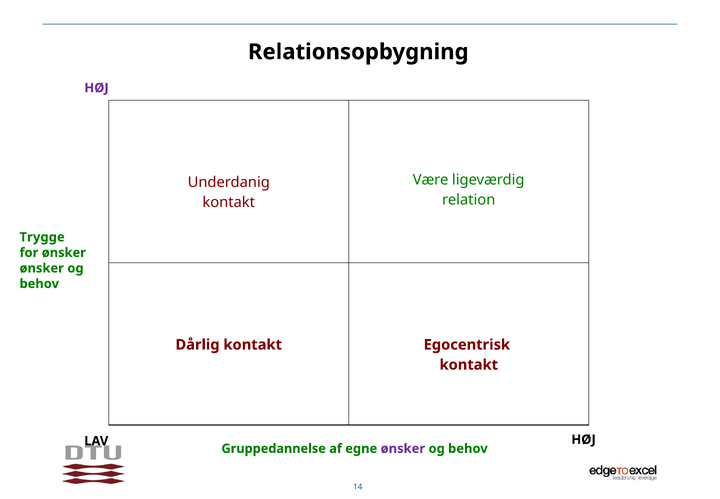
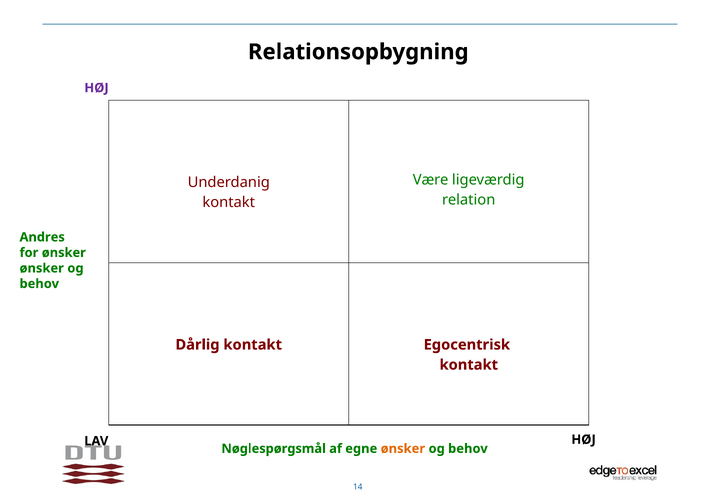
Trygge: Trygge -> Andres (42, 237)
Gruppedannelse: Gruppedannelse -> Nøglespørgsmål (274, 448)
ønsker colour: purple -> orange (403, 448)
